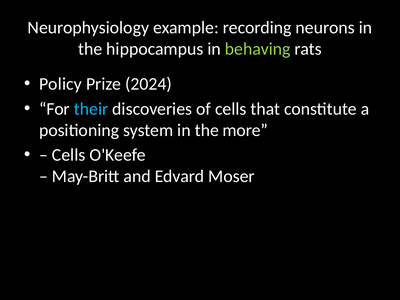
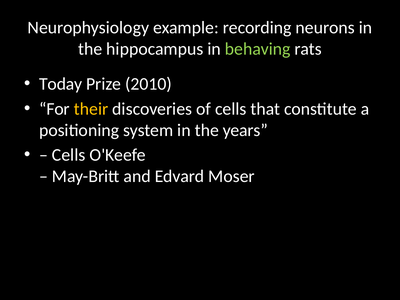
Policy: Policy -> Today (61, 84)
2024: 2024 -> 2010 (148, 84)
their colour: light blue -> yellow (91, 109)
more: more -> years (245, 130)
